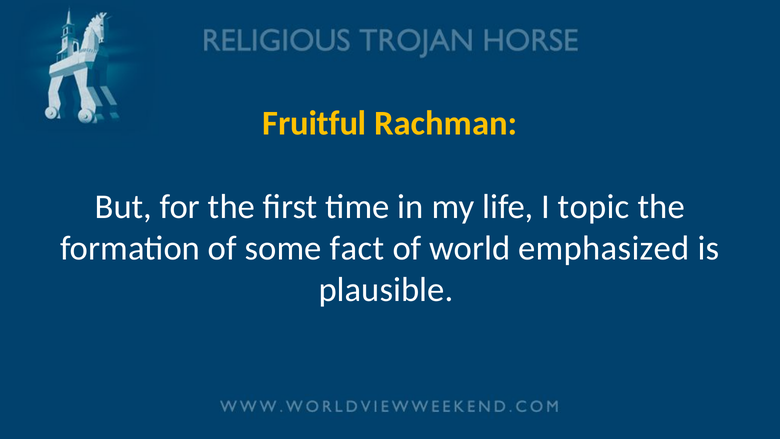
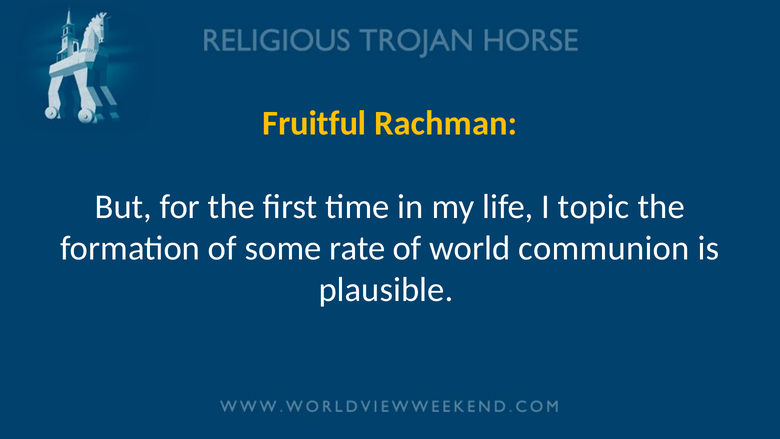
fact: fact -> rate (357, 248)
emphasized: emphasized -> communion (604, 248)
